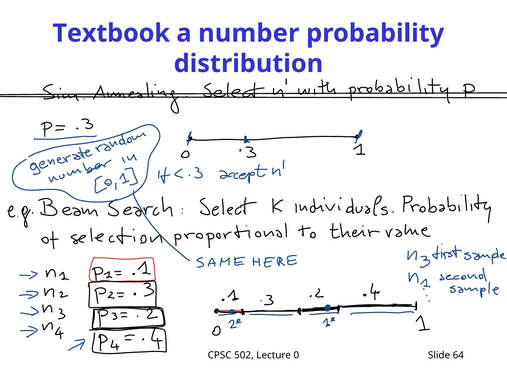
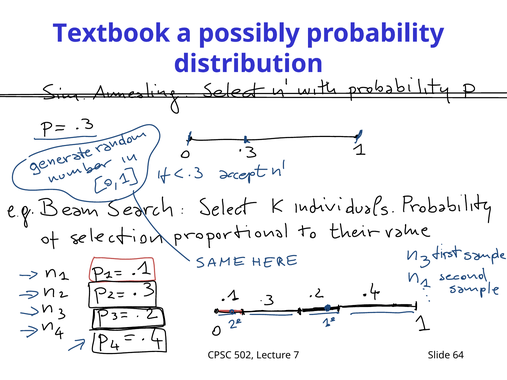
number: number -> possibly (249, 33)
0: 0 -> 7 (296, 356)
